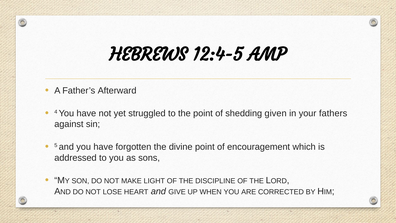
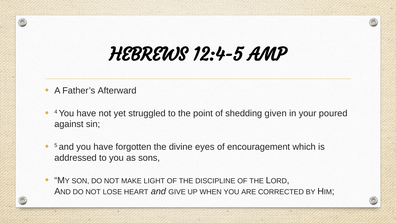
fathers: fathers -> poured (333, 113)
divine point: point -> eyes (205, 147)
